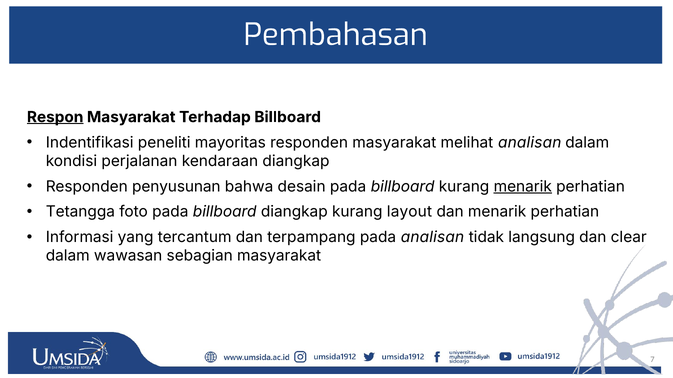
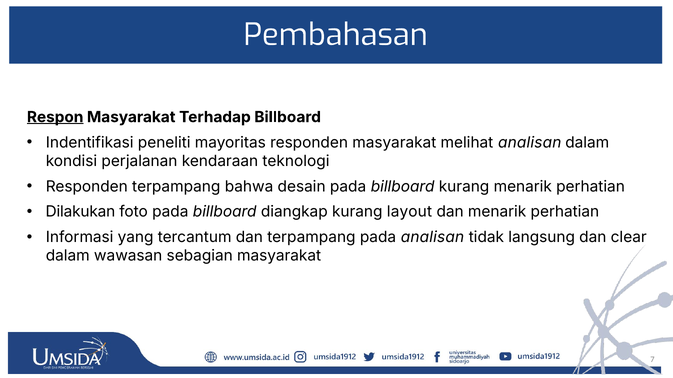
kendaraan diangkap: diangkap -> teknologi (296, 161)
Responden penyusunan: penyusunan -> terpampang (176, 187)
menarik underline: present -> none (523, 187)
Tetangga: Tetangga -> Dilakukan (80, 212)
